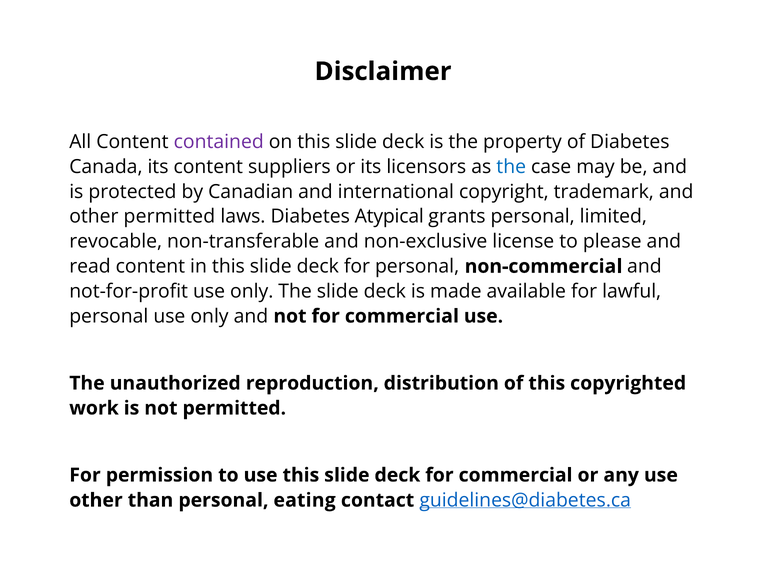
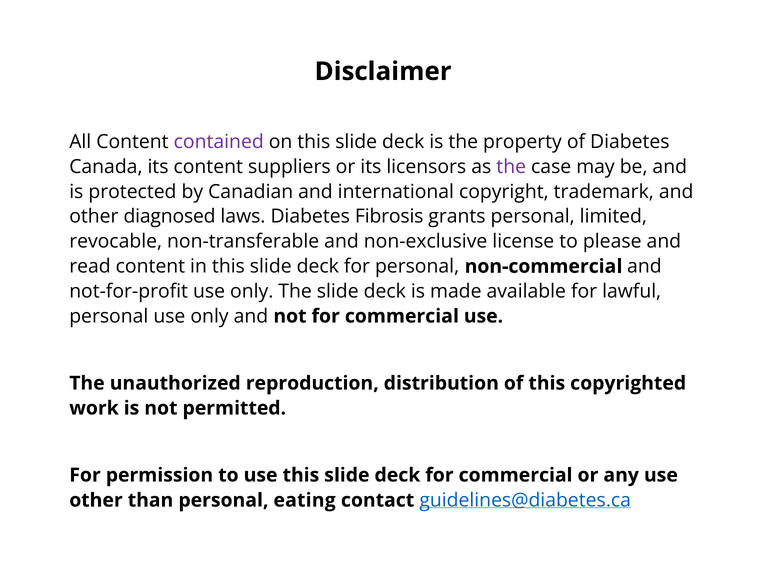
the colour: blue -> purple (511, 167)
other permitted: permitted -> diagnosed (170, 217)
Atypical: Atypical -> Fibrosis (389, 217)
